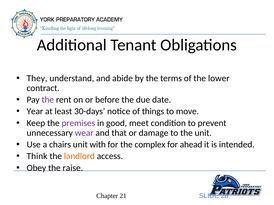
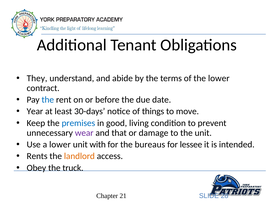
the colour: purple -> blue (48, 100)
premises colour: purple -> blue (78, 123)
meet: meet -> living (139, 123)
a chairs: chairs -> lower (60, 145)
complex: complex -> bureaus (150, 145)
ahead: ahead -> lessee (191, 145)
Think: Think -> Rents (37, 157)
raise: raise -> truck (73, 168)
